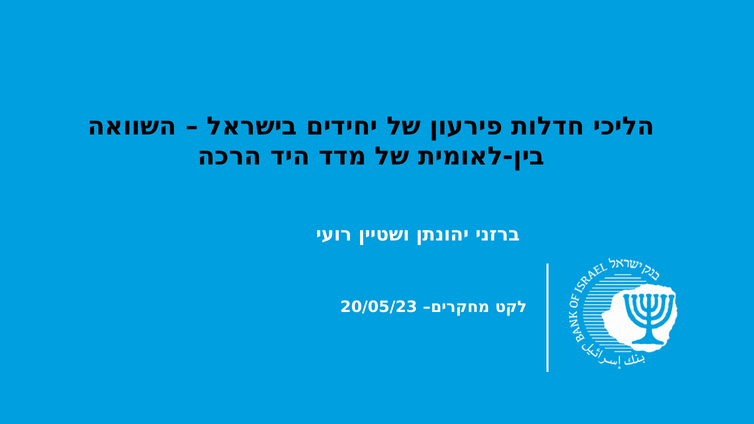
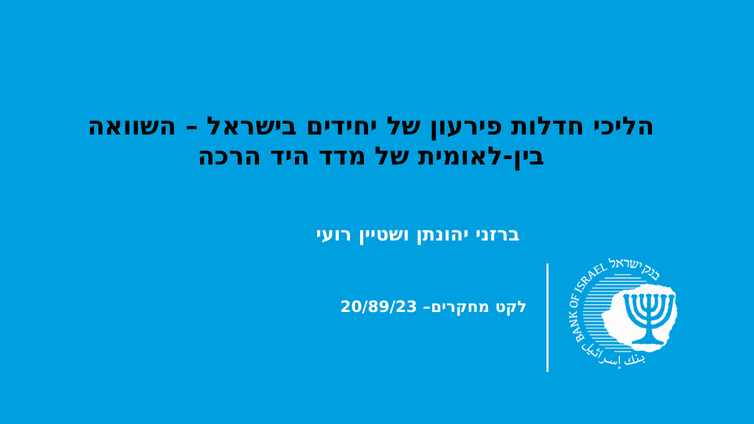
20/05/23: 20/05/23 -> 20/89/23 (379, 307)
